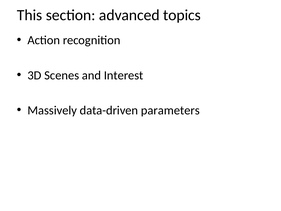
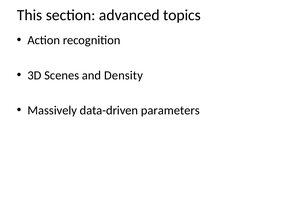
Interest: Interest -> Density (124, 75)
